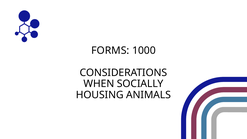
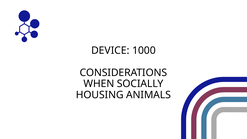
FORMS: FORMS -> DEVICE (110, 50)
